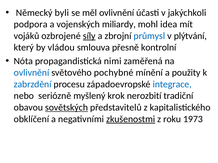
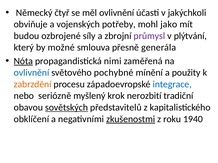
byli: byli -> čtyř (62, 13)
podpora: podpora -> obviňuje (31, 24)
miliardy: miliardy -> potřeby (119, 24)
idea: idea -> jako (169, 24)
vojáků: vojáků -> budou (26, 36)
síly underline: present -> none (89, 36)
průmysl colour: blue -> purple (149, 36)
vládou: vládou -> možné (61, 48)
kontrolní: kontrolní -> generála (159, 48)
Nóta underline: none -> present (23, 61)
zabrzdění colour: blue -> orange (33, 84)
1973: 1973 -> 1940 (193, 119)
